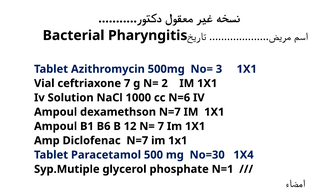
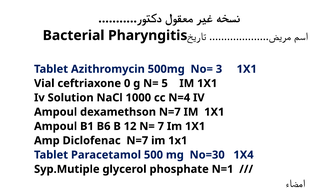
ceftriaxone 7: 7 -> 0 (127, 83)
2: 2 -> 5 (165, 83)
N=6: N=6 -> N=4 (179, 98)
